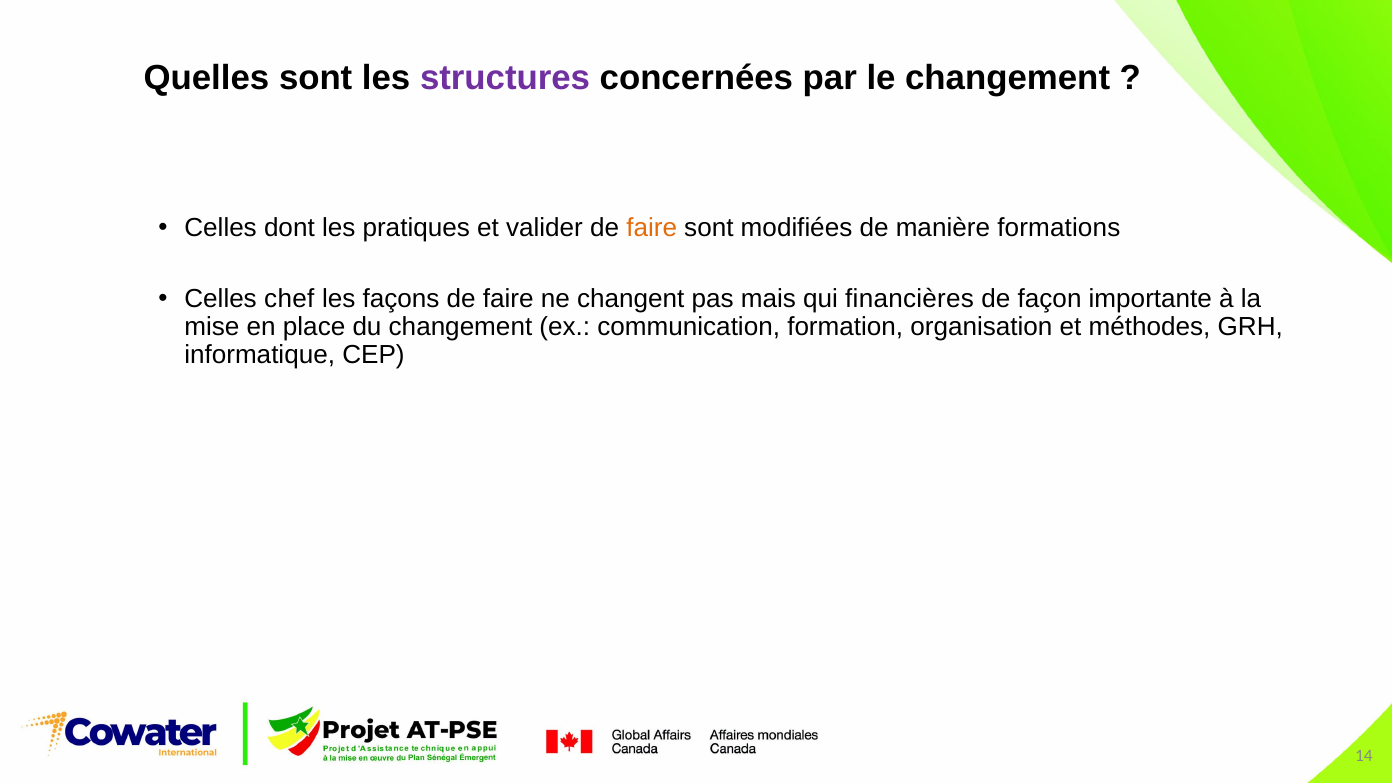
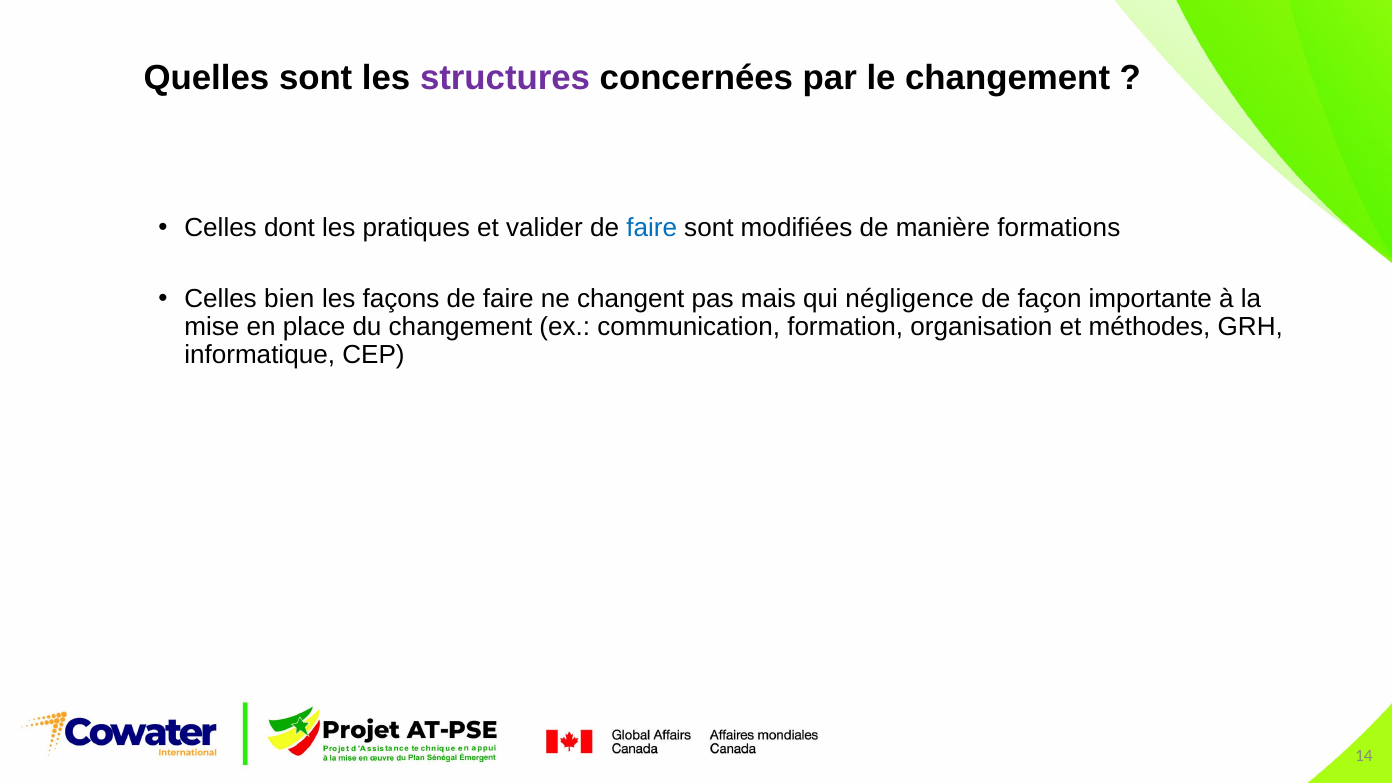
faire colour: orange -> blue (652, 228)
chef: chef -> bien (289, 298)
financières: financières -> négligence (910, 298)
